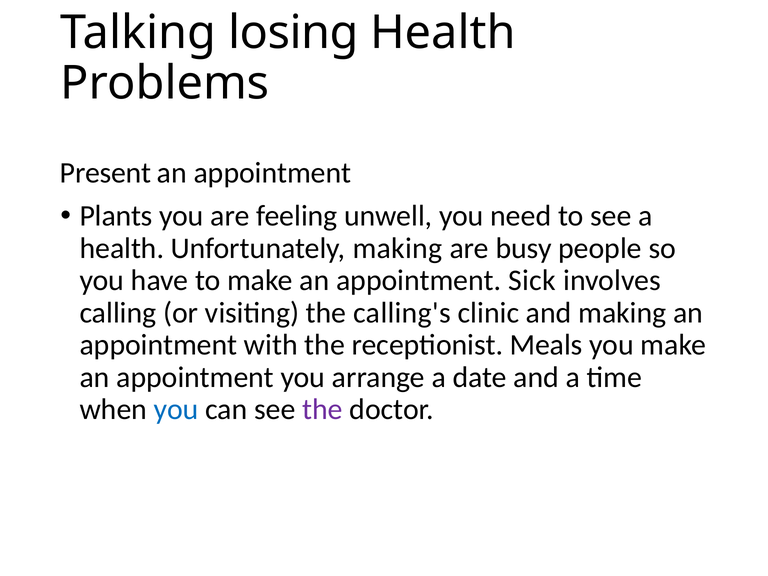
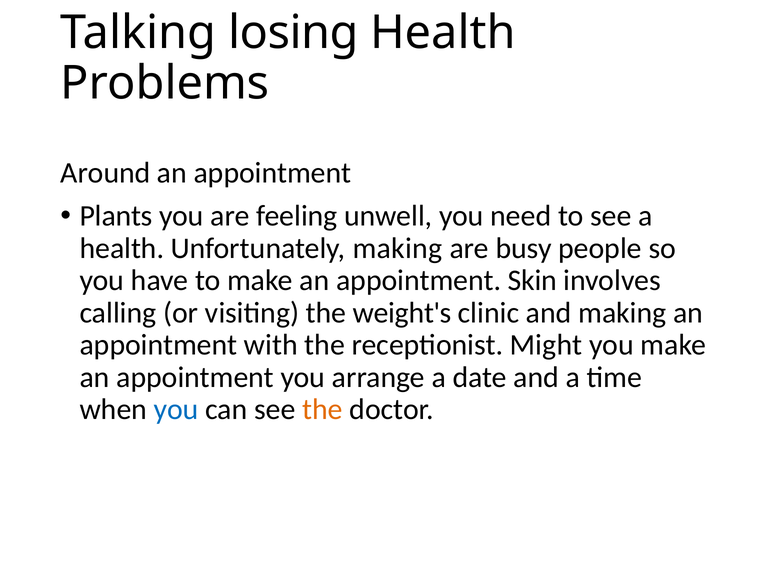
Present: Present -> Around (105, 173)
Sick: Sick -> Skin (532, 281)
calling's: calling's -> weight's (402, 313)
Meals: Meals -> Might (546, 345)
the colour: purple -> orange (322, 410)
